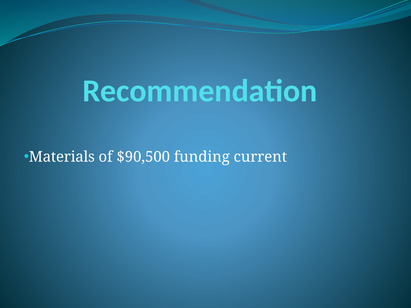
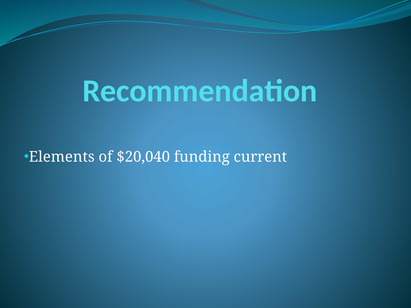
Materials: Materials -> Elements (62, 157)
$90,500: $90,500 -> $20,040 (143, 157)
